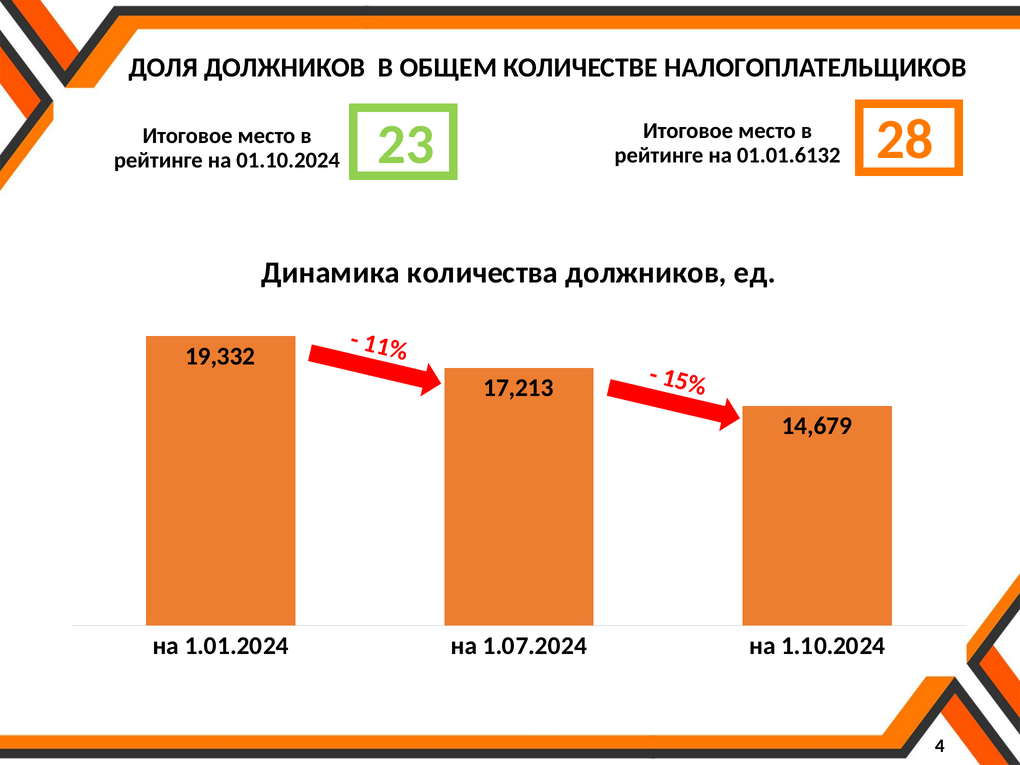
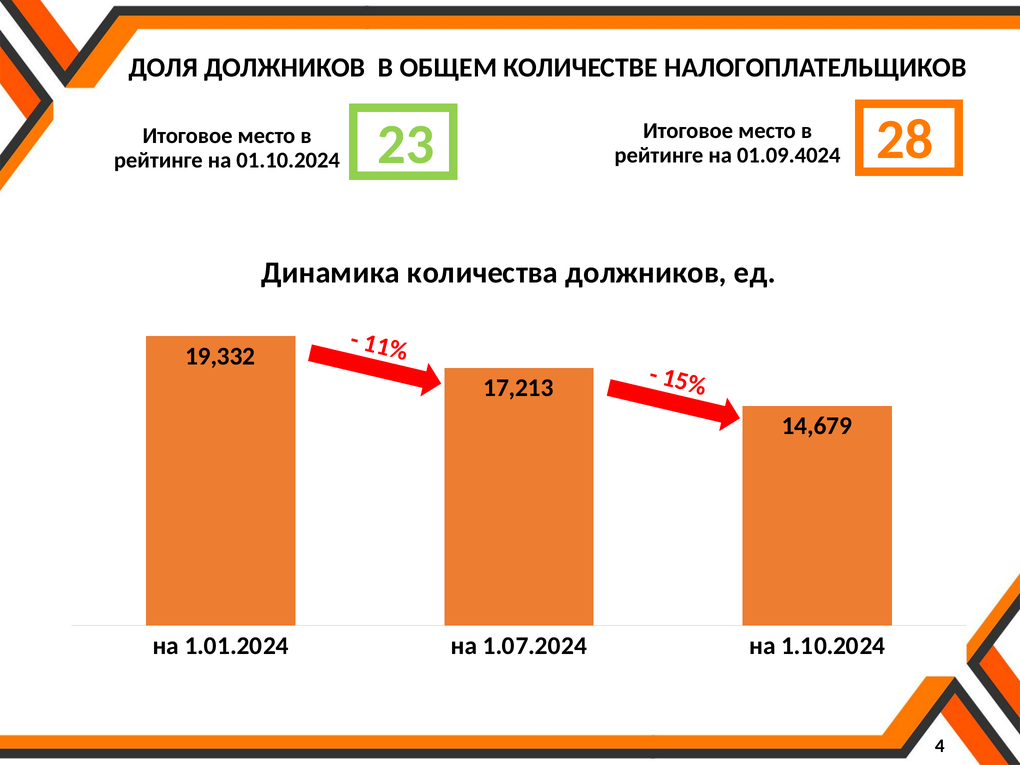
01.01.6132: 01.01.6132 -> 01.09.4024 (789, 155)
